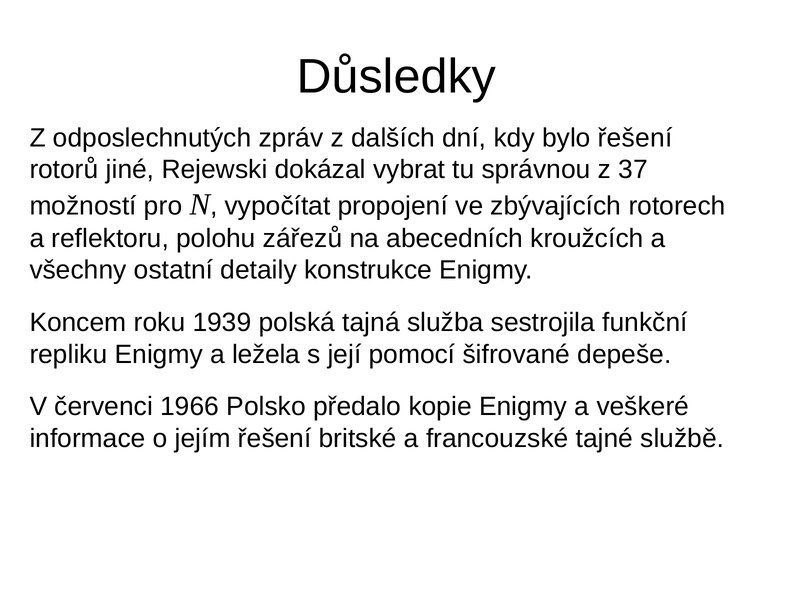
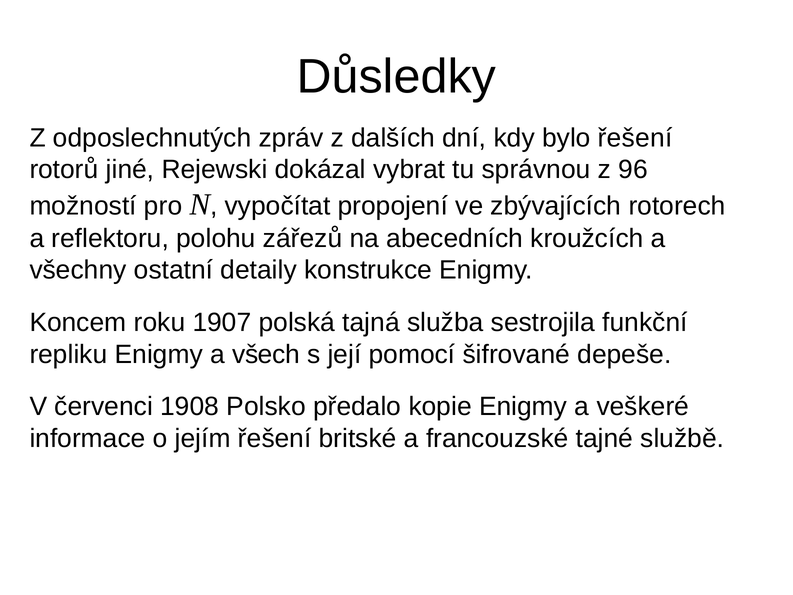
37: 37 -> 96 (633, 170)
1939: 1939 -> 1907 (222, 323)
ležela: ležela -> všech (266, 354)
1966: 1966 -> 1908 (190, 406)
